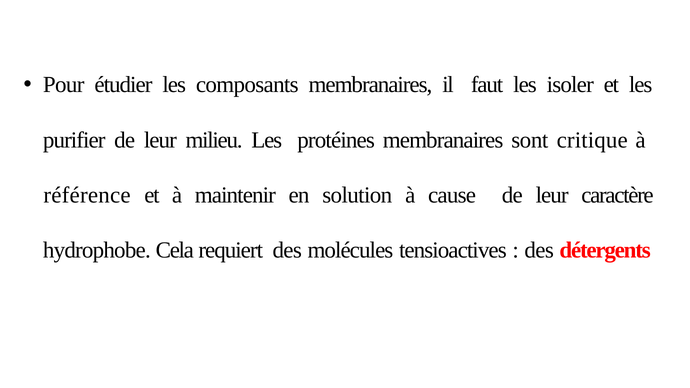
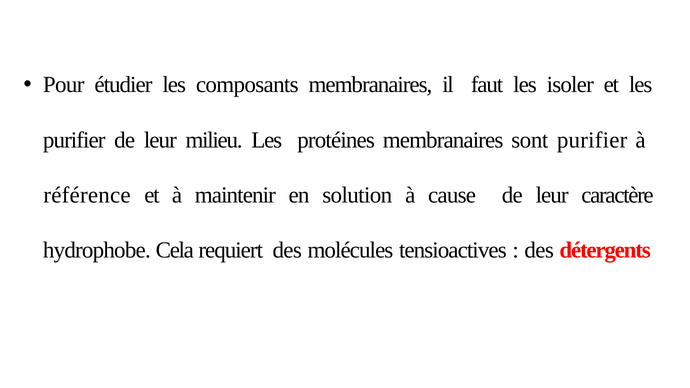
sont critique: critique -> purifier (592, 140)
